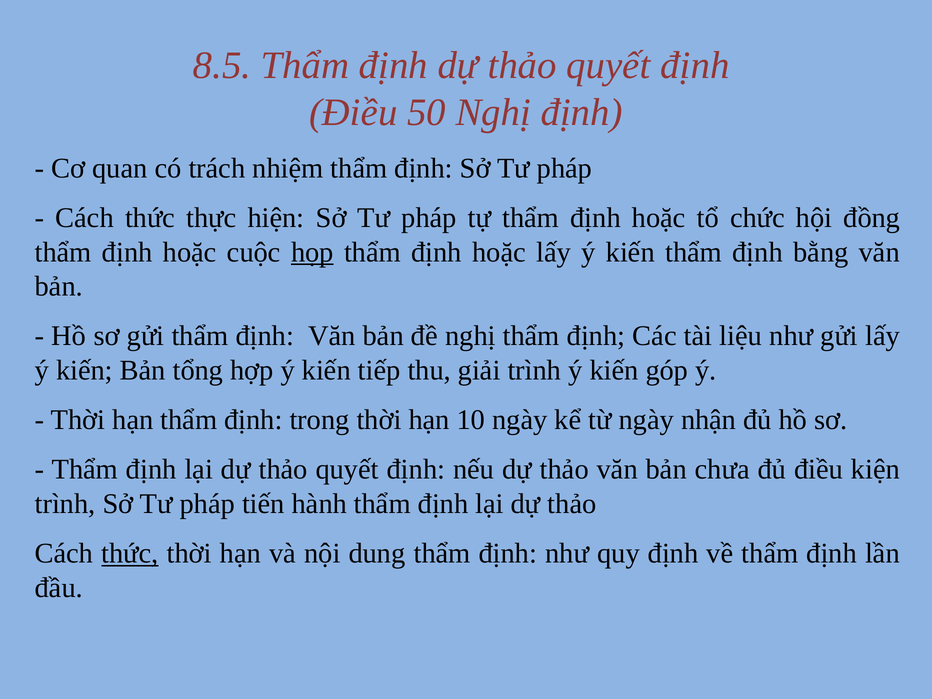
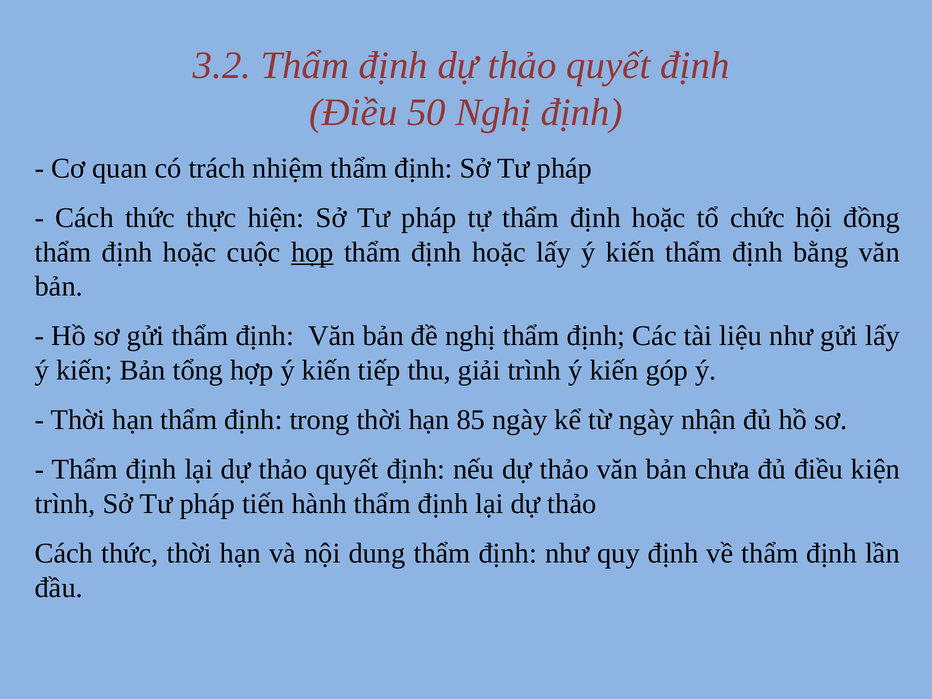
8.5: 8.5 -> 3.2 (222, 66)
10: 10 -> 85 (471, 420)
thức underline: present -> none (130, 553)
